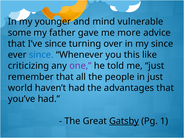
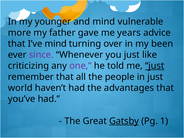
some: some -> more (20, 33)
more: more -> years (129, 33)
I’ve since: since -> mind (56, 44)
my since: since -> been (162, 44)
since colour: blue -> purple (41, 55)
you this: this -> just (132, 55)
just underline: none -> present (155, 66)
